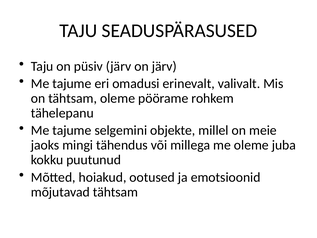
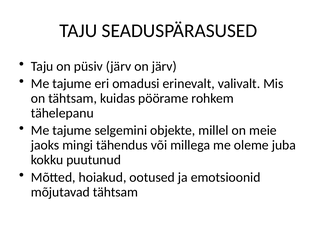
tähtsam oleme: oleme -> kuidas (118, 98)
